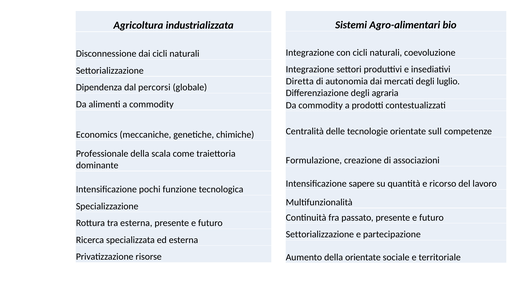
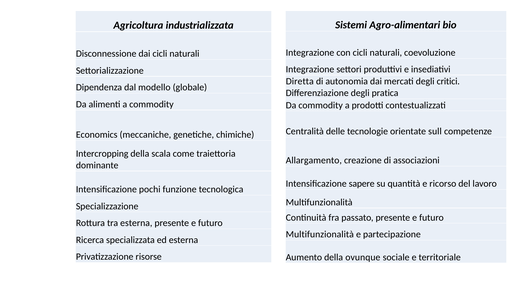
luglio: luglio -> critici (448, 82)
percorsi: percorsi -> modello (154, 88)
agraria: agraria -> pratica (385, 93)
Professionale: Professionale -> Intercropping (102, 154)
Formulazione: Formulazione -> Allargamento (314, 161)
Settorializzazione: Settorializzazione -> Multifunzionalità (320, 235)
della orientate: orientate -> ovunque (363, 258)
